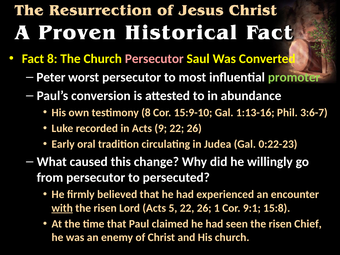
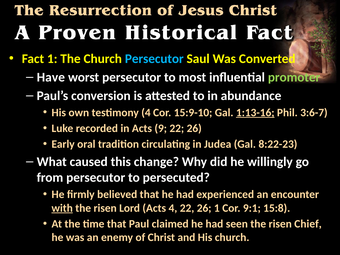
Fact 8: 8 -> 1 (52, 59)
Persecutor colour: pink -> light blue (154, 59)
Peter: Peter -> Have (51, 77)
testimony 8: 8 -> 4 (146, 113)
1:13-16 underline: none -> present (255, 113)
0:22-23: 0:22-23 -> 8:22-23 (278, 144)
Acts 5: 5 -> 4 (173, 208)
